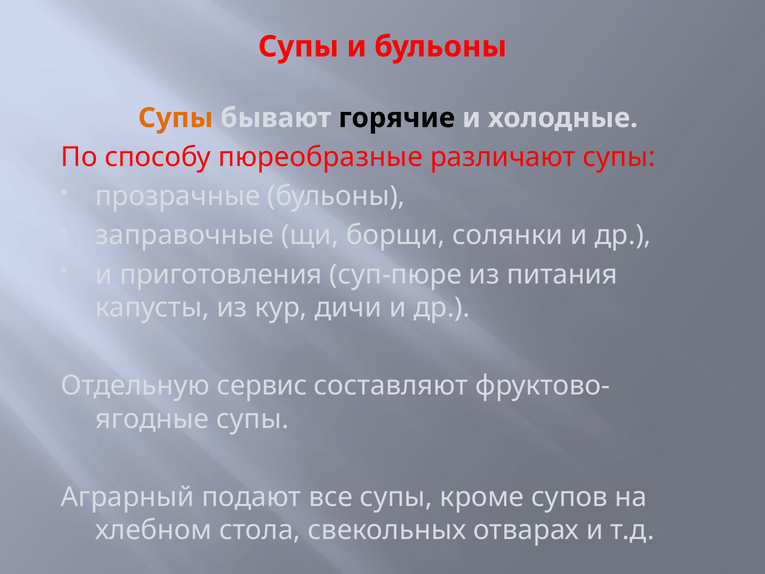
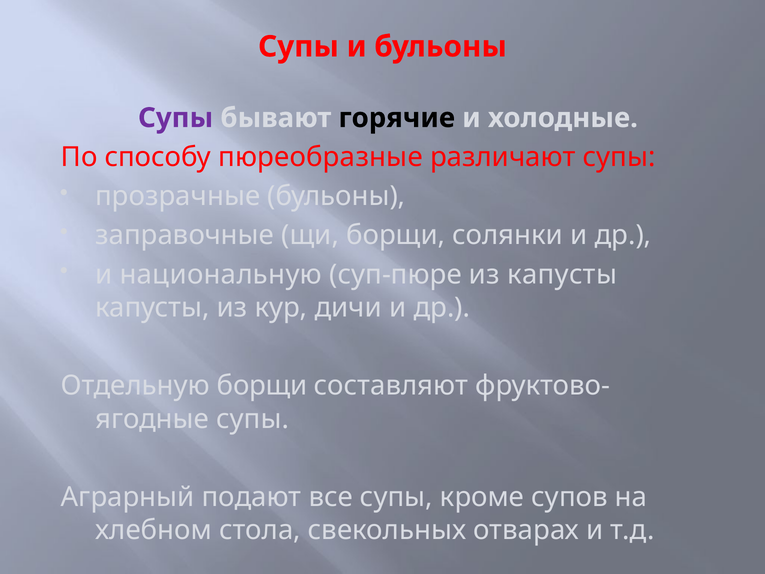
Супы colour: orange -> purple (176, 118)
приготовления: приготовления -> национальную (221, 274)
из питания: питания -> капусты (562, 274)
Отдельную сервис: сервис -> борщи (262, 386)
